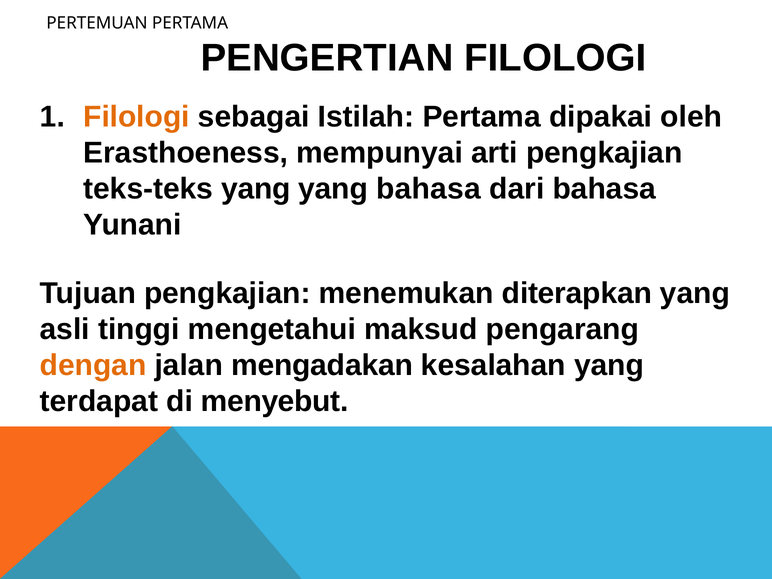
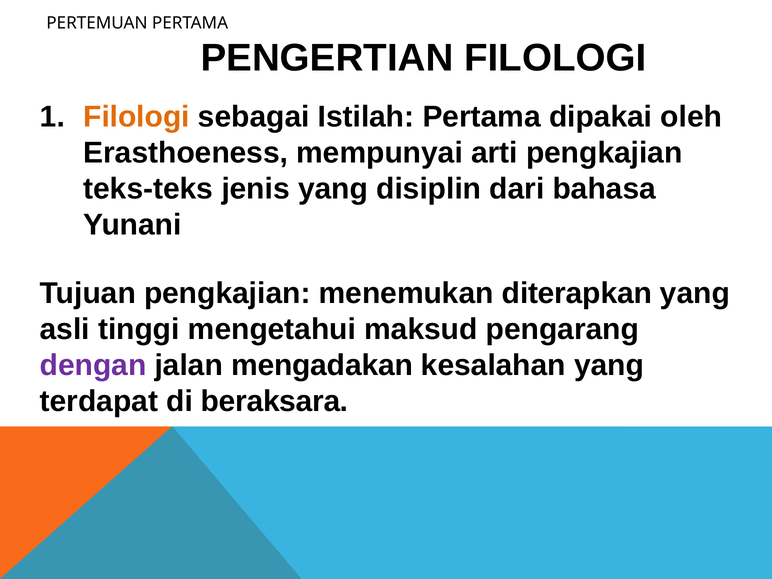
teks-teks yang: yang -> jenis (256, 189)
yang bahasa: bahasa -> disiplin (429, 189)
dengan colour: orange -> purple (93, 365)
menyebut: menyebut -> beraksara (275, 401)
